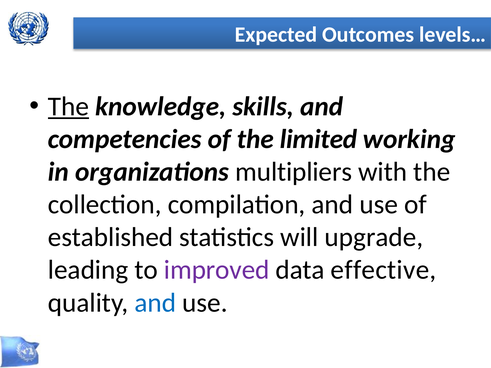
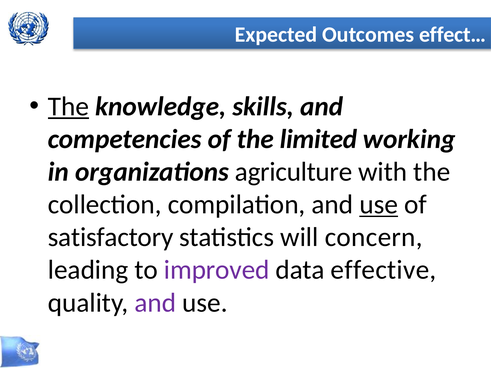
levels…: levels… -> effect… (453, 35)
multipliers: multipliers -> agriculture (294, 172)
use underline: none -> present (379, 205)
established: established -> satisfactory (111, 237)
upgrade: upgrade -> concern (374, 237)
and colour: blue -> purple (155, 303)
